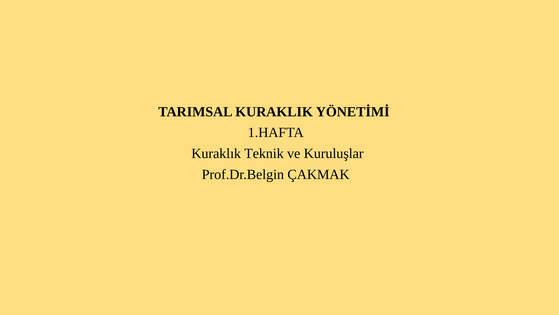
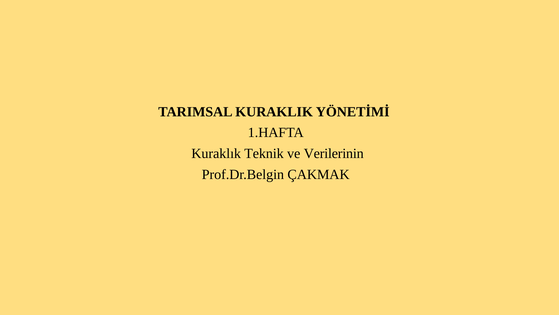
Kuruluşlar: Kuruluşlar -> Verilerinin (334, 153)
